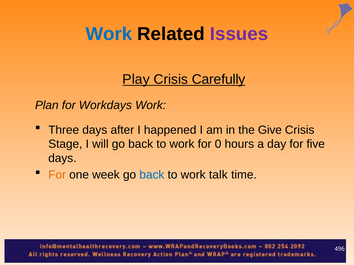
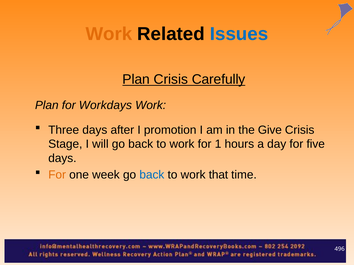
Work colour: blue -> orange (109, 34)
Issues colour: purple -> blue (239, 34)
Play: Play -> Plan (136, 80)
happened: happened -> promotion (170, 130)
0: 0 -> 1 (218, 144)
talk: talk -> that (218, 175)
